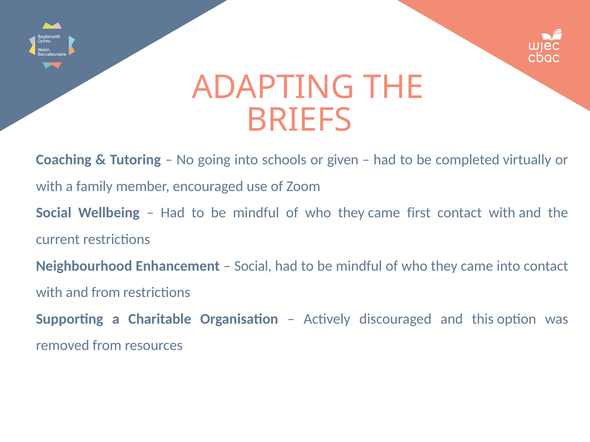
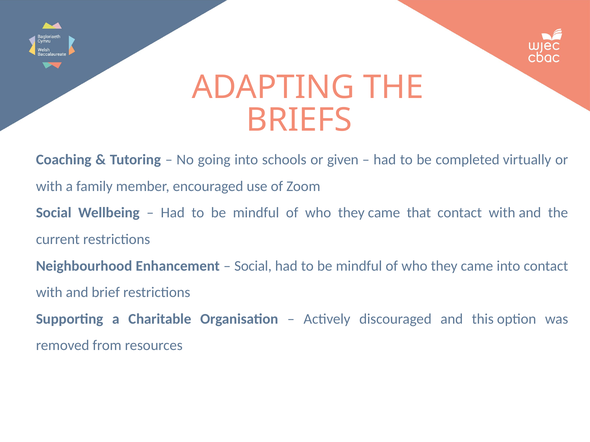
first: first -> that (419, 213)
and from: from -> brief (106, 293)
